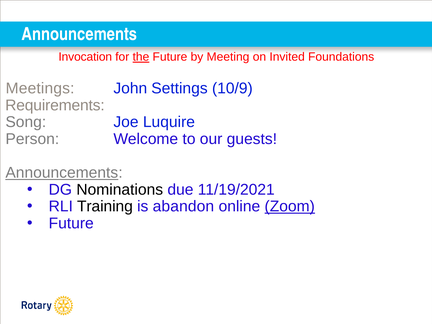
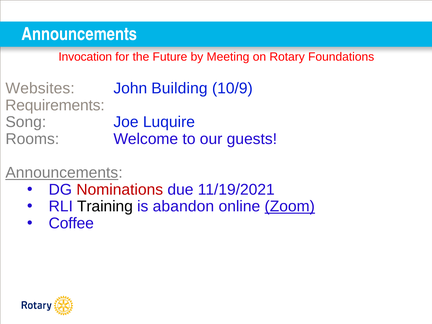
the underline: present -> none (141, 57)
Invited: Invited -> Rotary (287, 57)
Meetings: Meetings -> Websites (40, 88)
Settings: Settings -> Building (179, 88)
Person: Person -> Rooms (32, 139)
Nominations colour: black -> red (120, 190)
Future: Future -> Coffee (71, 223)
